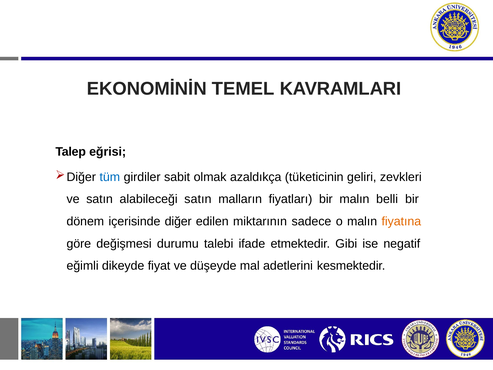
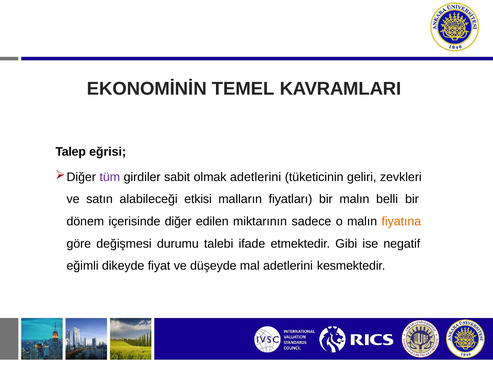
tüm colour: blue -> purple (110, 177)
olmak azaldıkça: azaldıkça -> adetlerini (256, 177)
alabileceği satın: satın -> etkisi (198, 199)
